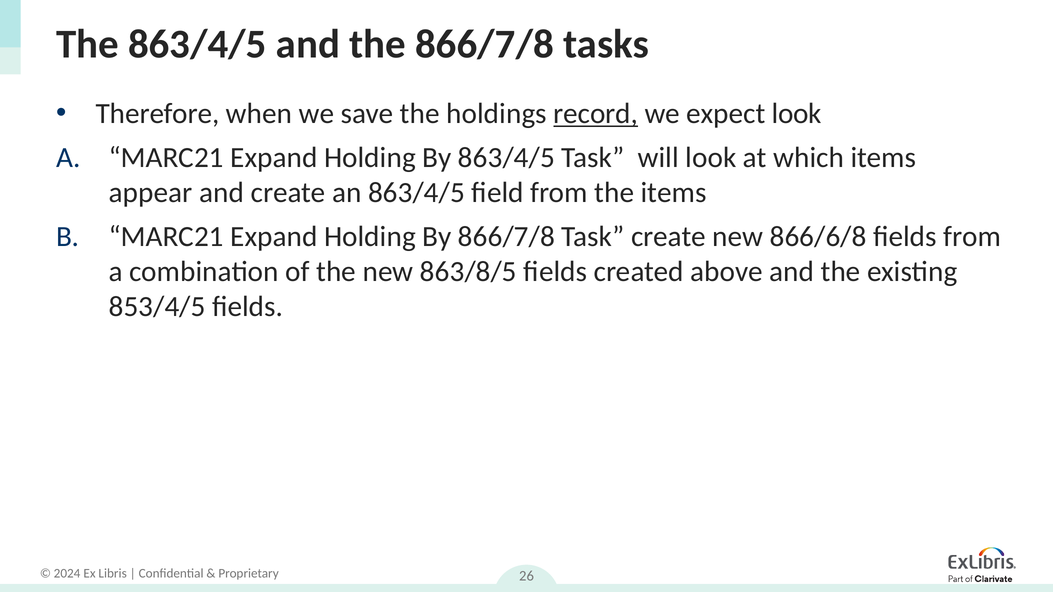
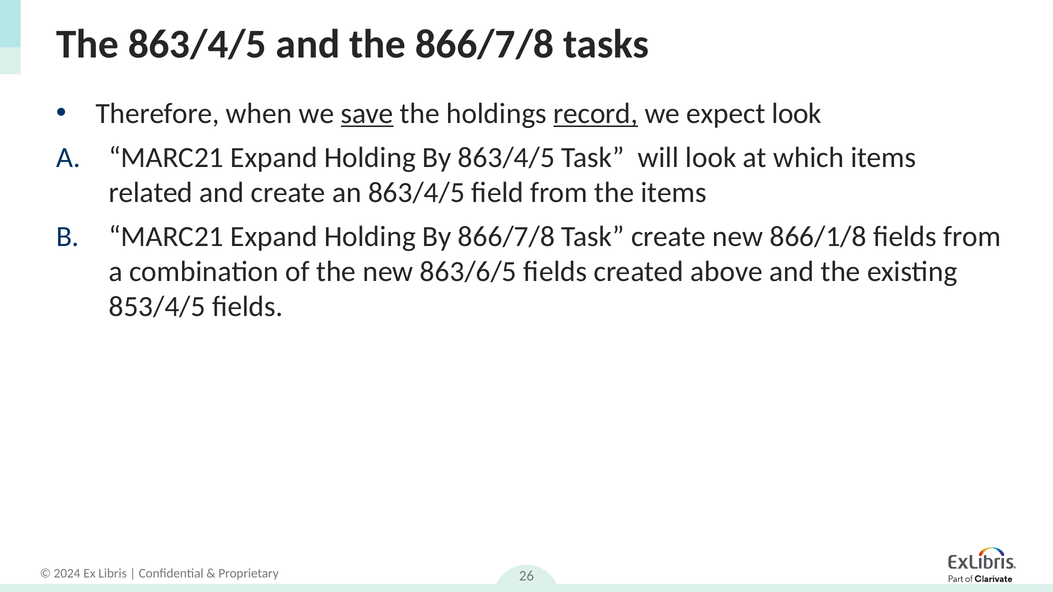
save underline: none -> present (367, 114)
appear: appear -> related (151, 193)
866/6/8: 866/6/8 -> 866/1/8 (818, 237)
863/8/5: 863/8/5 -> 863/6/5 (468, 272)
